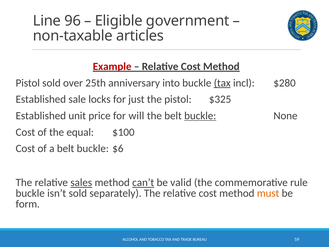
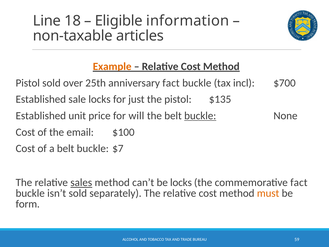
96: 96 -> 18 (73, 21)
government: government -> information (188, 21)
Example colour: red -> orange (112, 66)
anniversary into: into -> fact (171, 83)
tax underline: present -> none (222, 83)
$280: $280 -> $700 (285, 83)
$325: $325 -> $135 (220, 99)
equal: equal -> email (80, 132)
$6: $6 -> $7 (118, 148)
can’t underline: present -> none (143, 182)
be valid: valid -> locks (181, 182)
commemorative rule: rule -> fact (299, 182)
